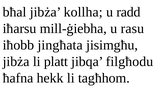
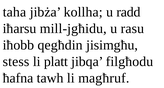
bħal: bħal -> taha (14, 12)
mill-ġiebha: mill-ġiebha -> mill-jgħidu (73, 29)
jingħata: jingħata -> qegħdin (60, 45)
jibża: jibża -> stess (16, 62)
hekk: hekk -> tawh (50, 78)
tagħhom: tagħhom -> magħruf (104, 78)
